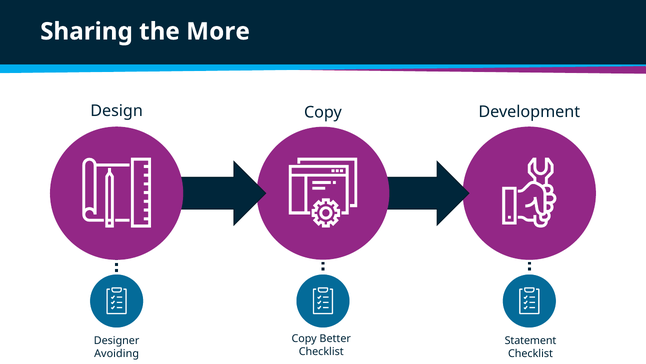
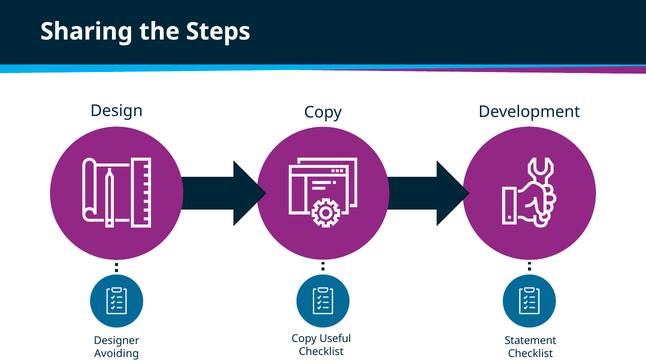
More: More -> Steps (218, 31)
Better: Better -> Useful (335, 338)
